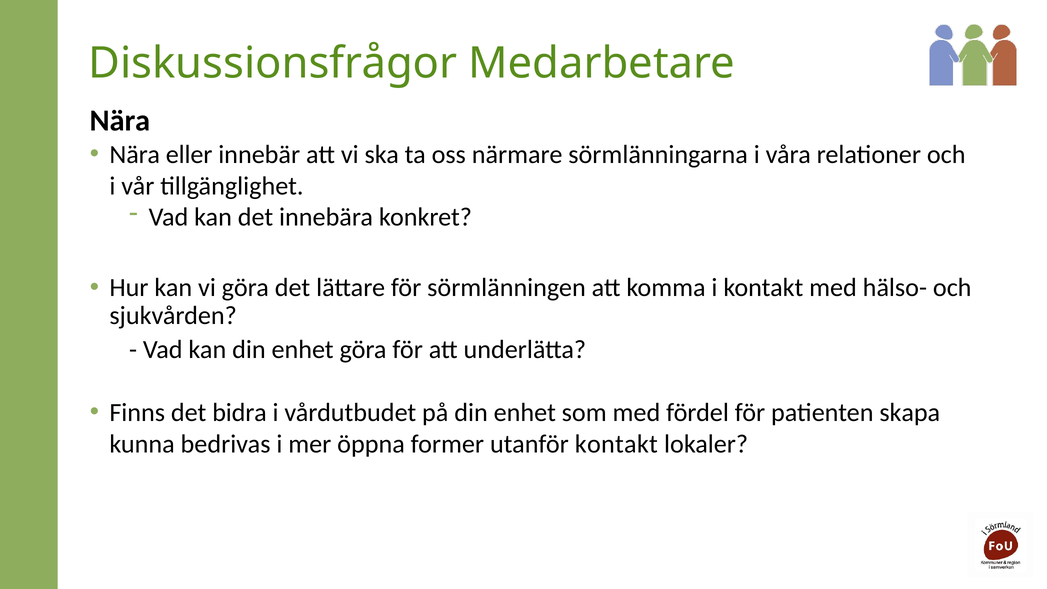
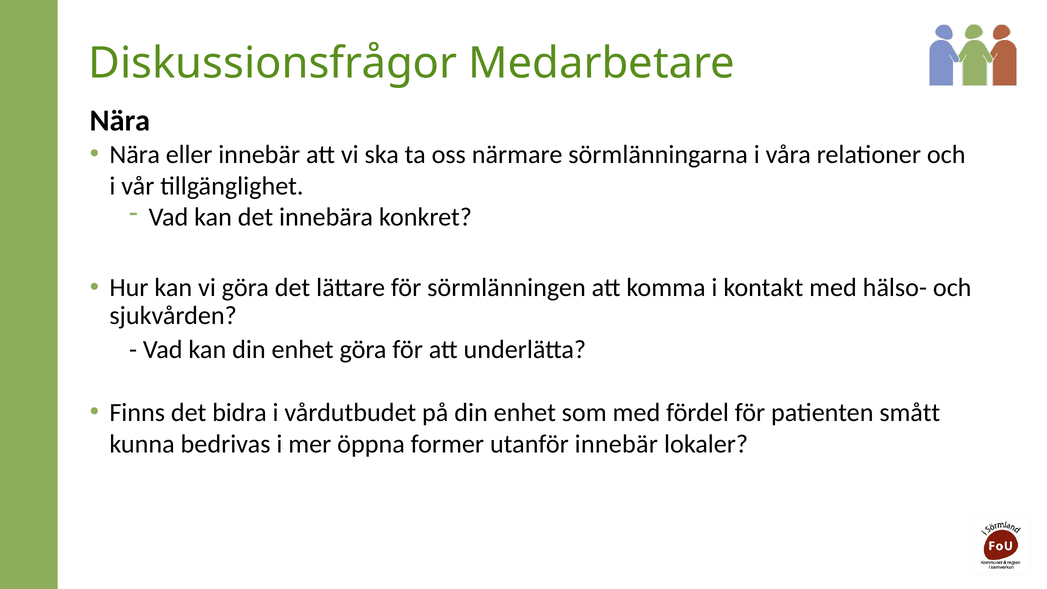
skapa: skapa -> smått (910, 413)
utanför kontakt: kontakt -> innebär (616, 444)
